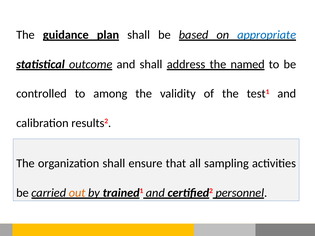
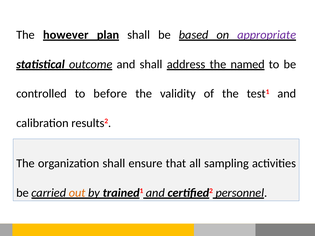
guidance: guidance -> however (66, 35)
appropriate colour: blue -> purple (267, 35)
among: among -> before (110, 94)
